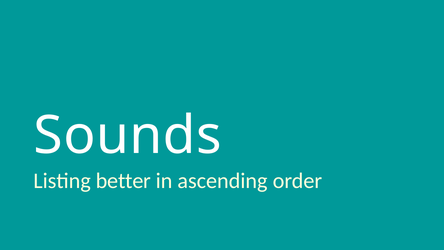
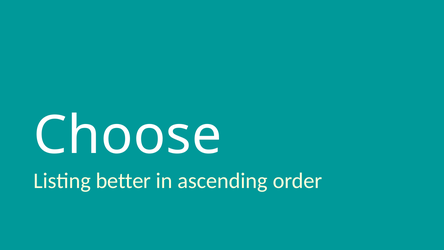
Sounds: Sounds -> Choose (128, 135)
